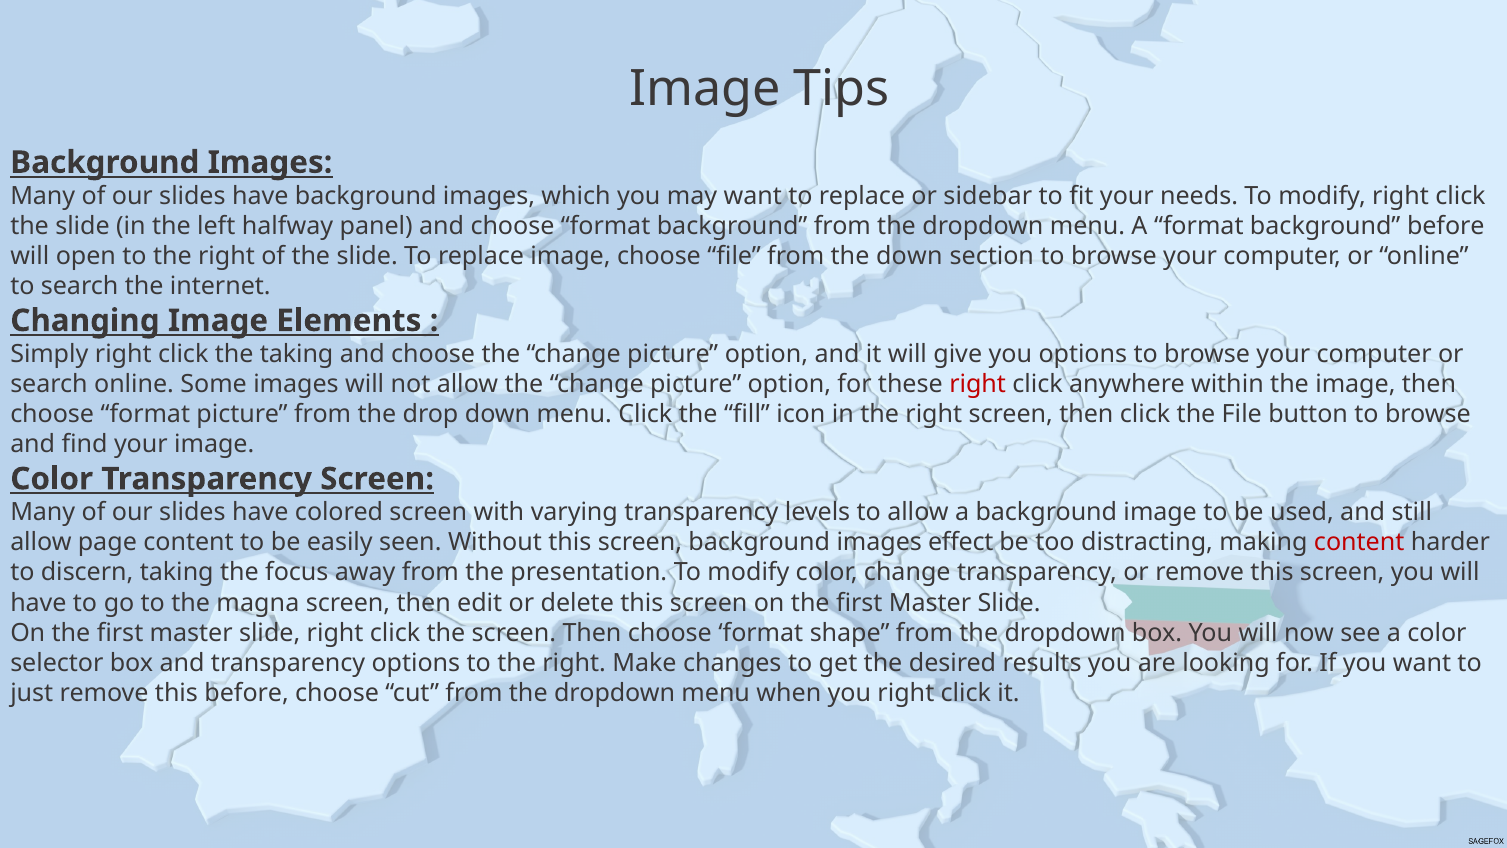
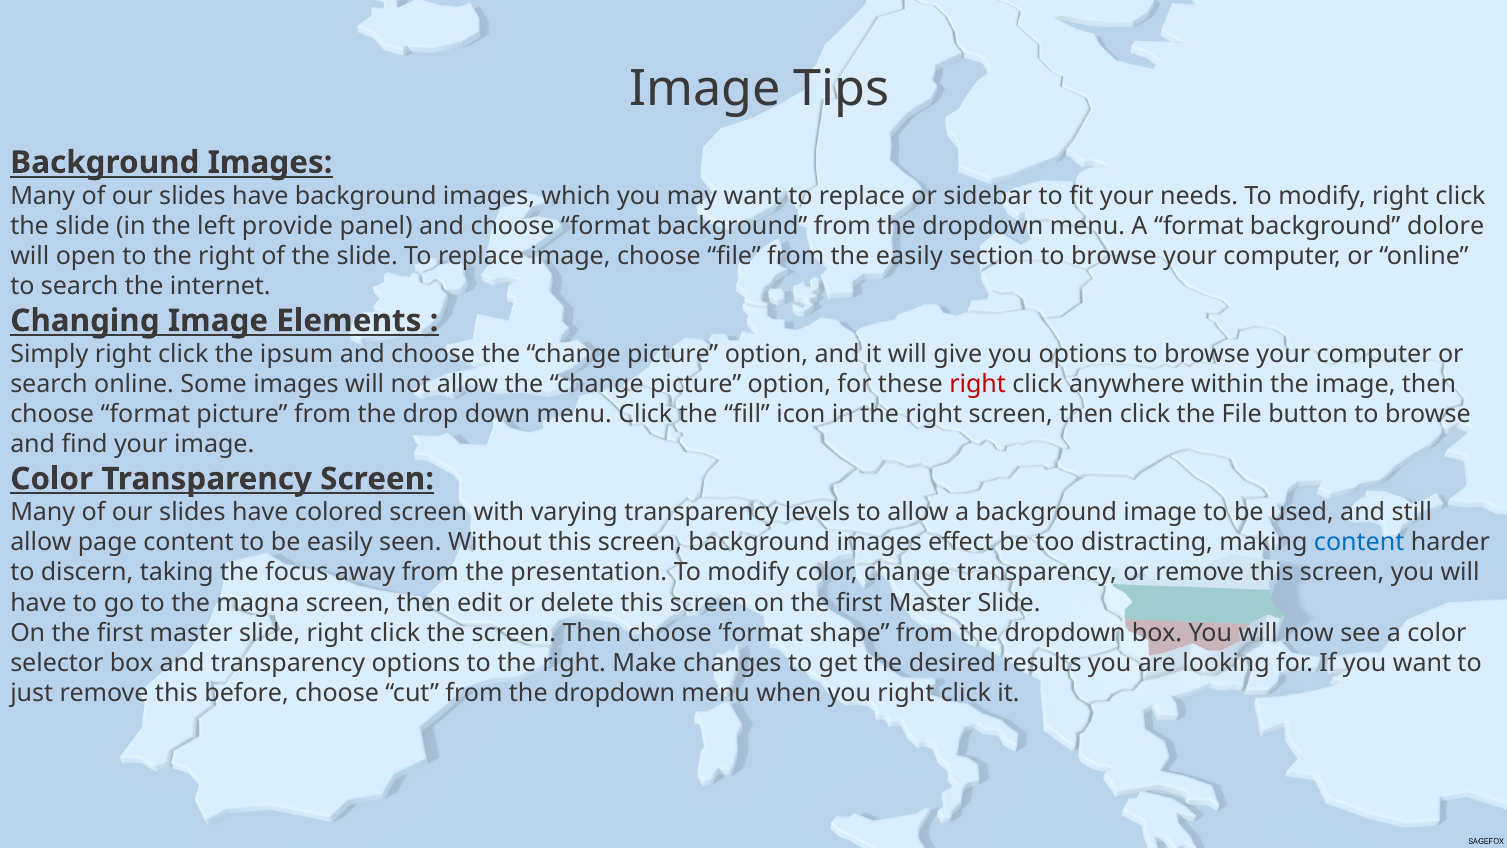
halfway: halfway -> provide (287, 226)
background before: before -> dolore (1446, 226)
the down: down -> easily (909, 256)
the taking: taking -> ipsum (297, 354)
content colour: red -> blue (1359, 542)
